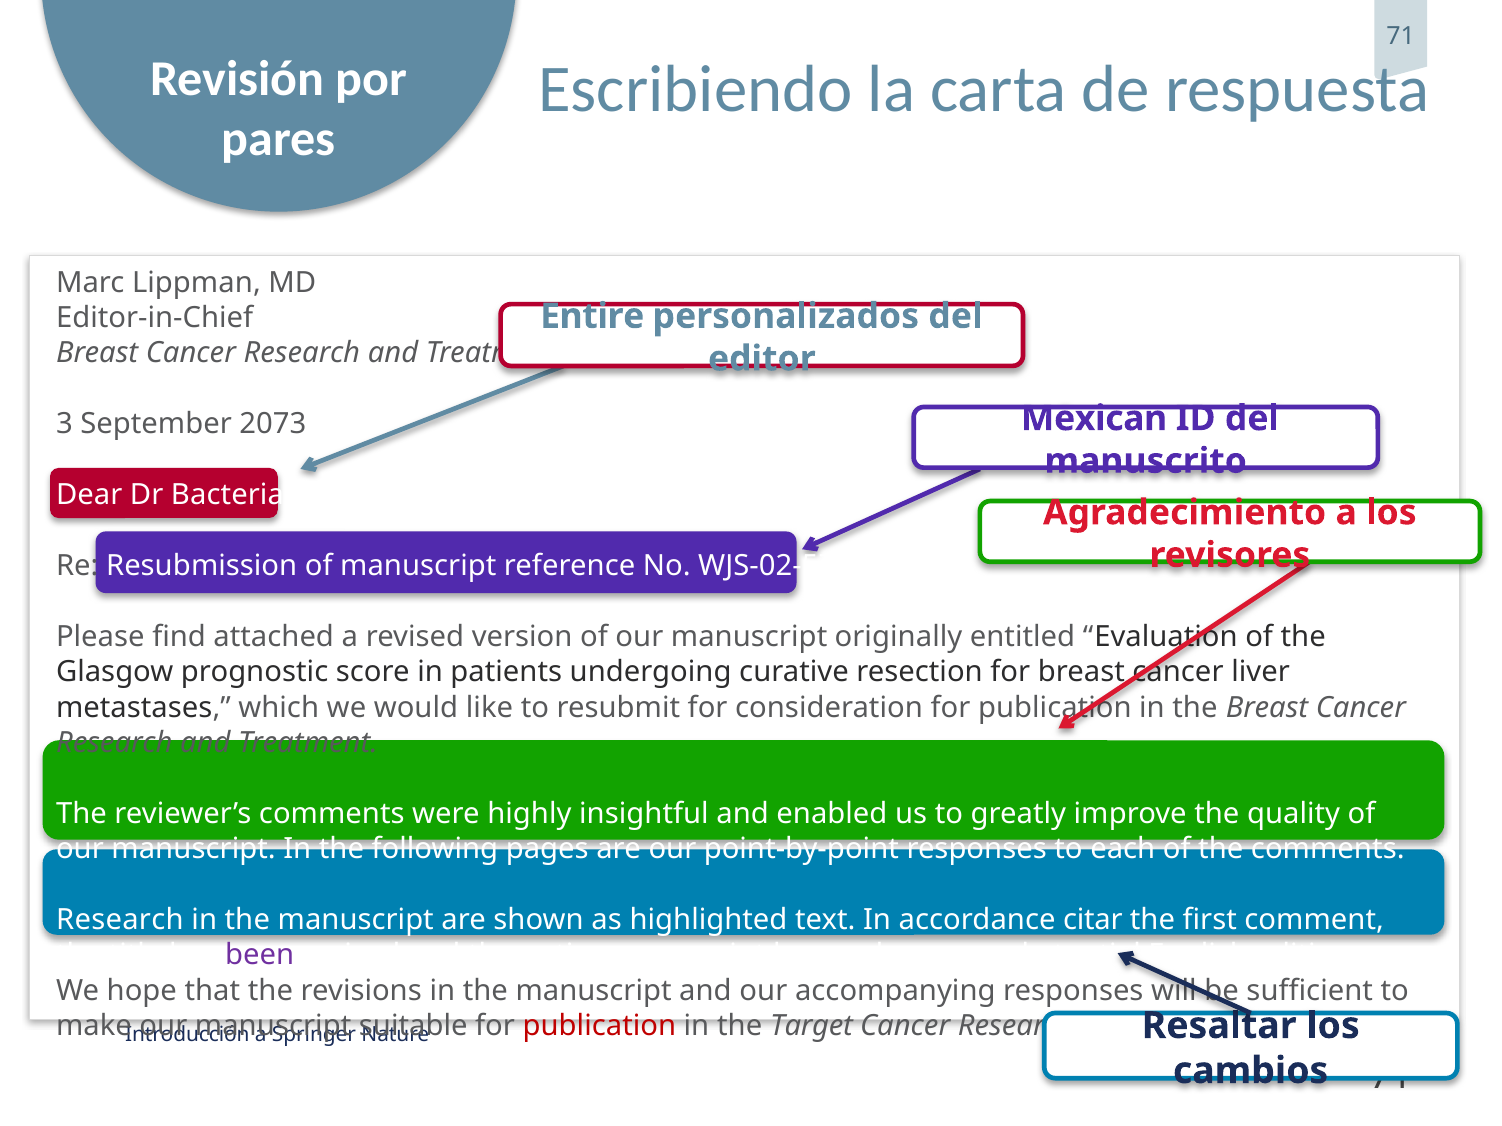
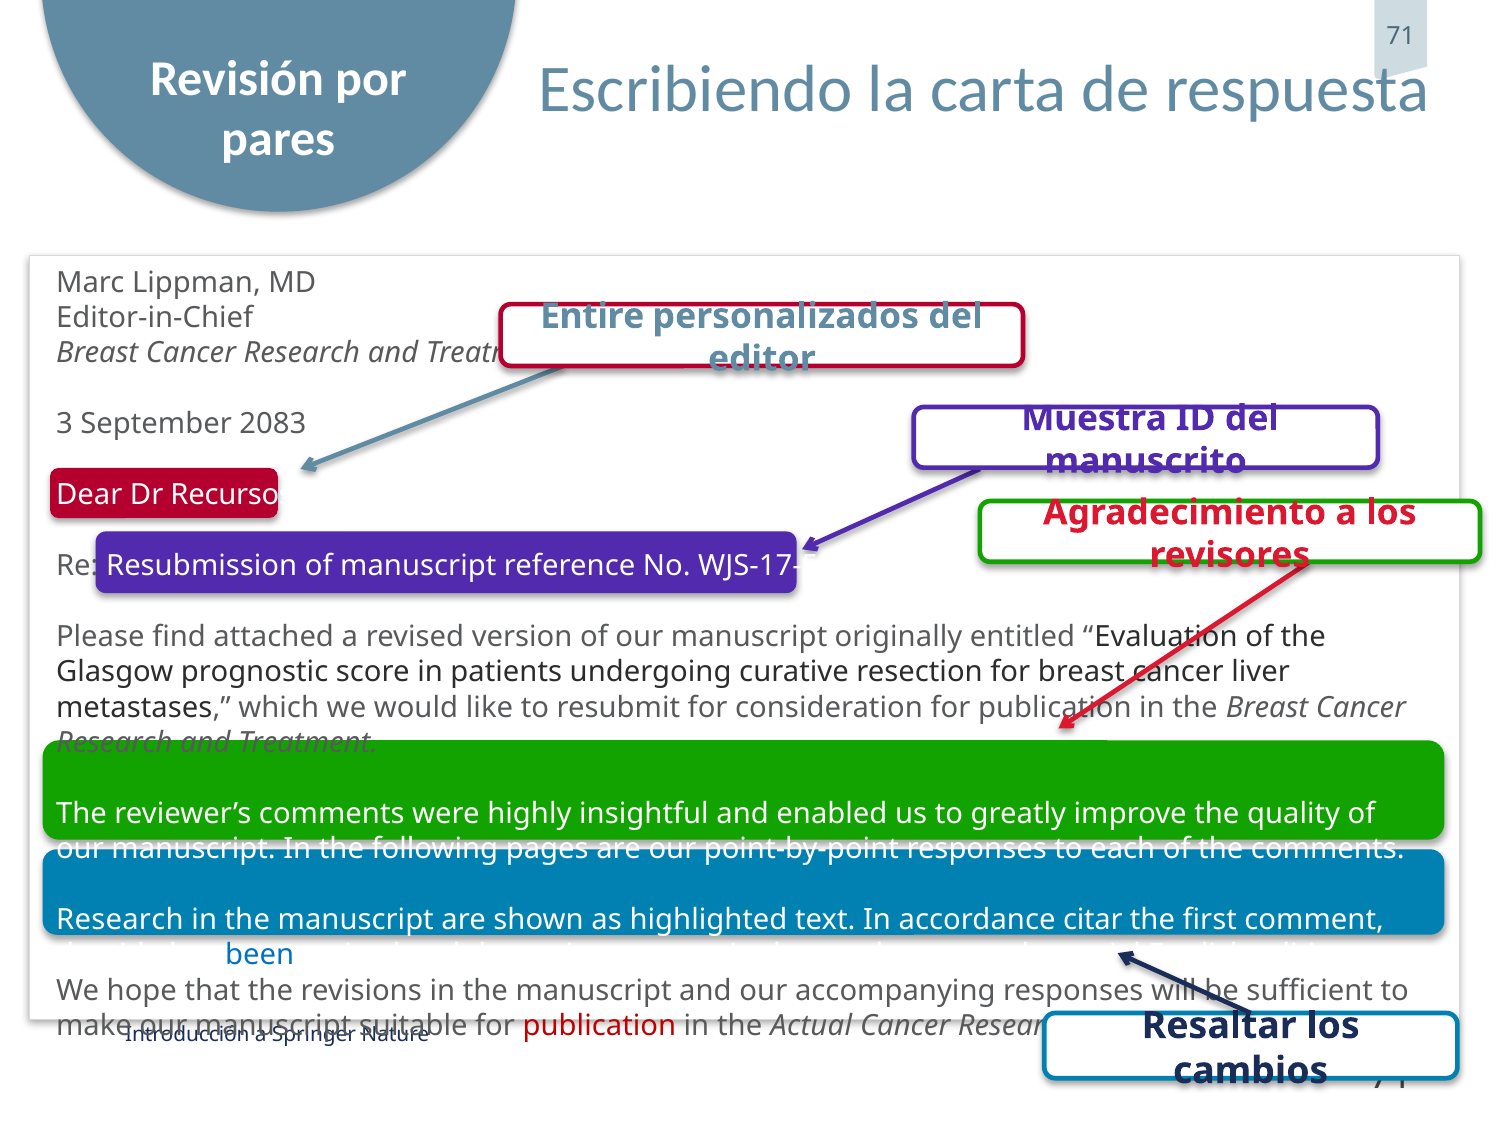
Mexican: Mexican -> Muestra (1094, 419)
2073: 2073 -> 2083 (273, 424)
Bacterial: Bacterial -> Recursos (235, 495)
WJS-02-5739: WJS-02-5739 -> WJS-17-5739 (783, 566)
been colour: purple -> blue (260, 955)
Target: Target -> Actual (811, 1026)
